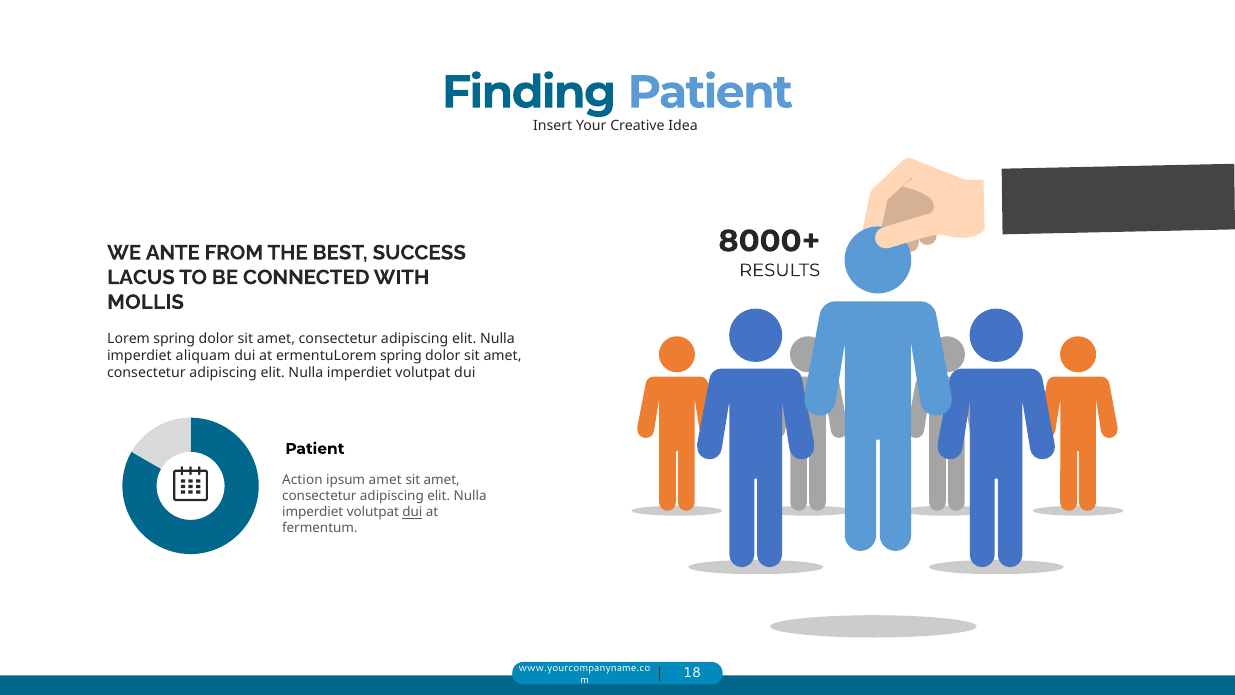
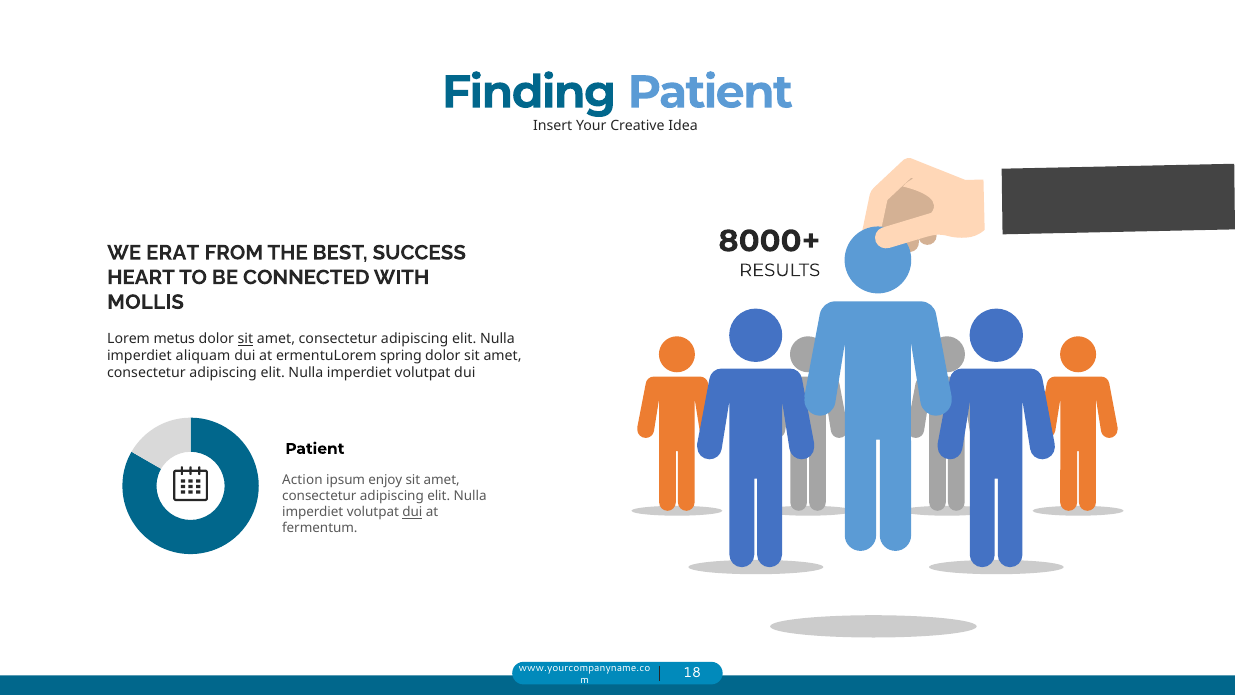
ANTE: ANTE -> ERAT (173, 253)
LACUS: LACUS -> HEART (141, 277)
Lorem spring: spring -> metus (174, 339)
sit underline: none -> present (245, 339)
ipsum amet: amet -> enjoy (385, 480)
